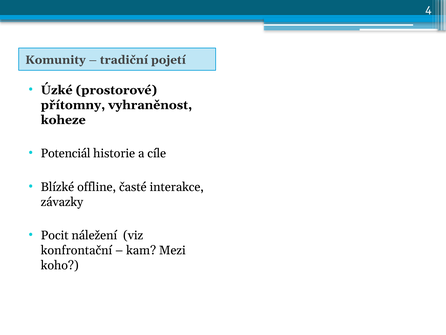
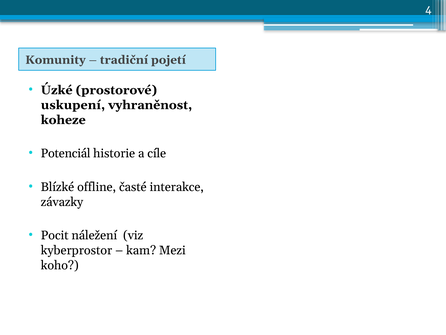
přítomny: přítomny -> uskupení (73, 105)
konfrontační: konfrontační -> kyberprostor (77, 250)
